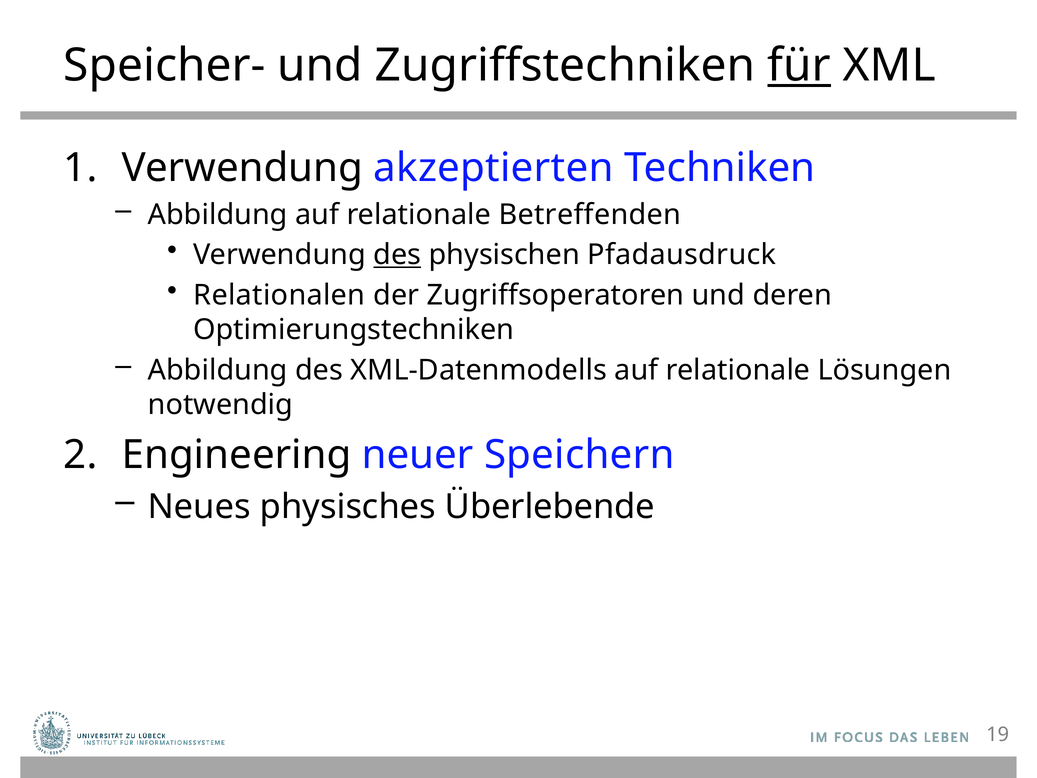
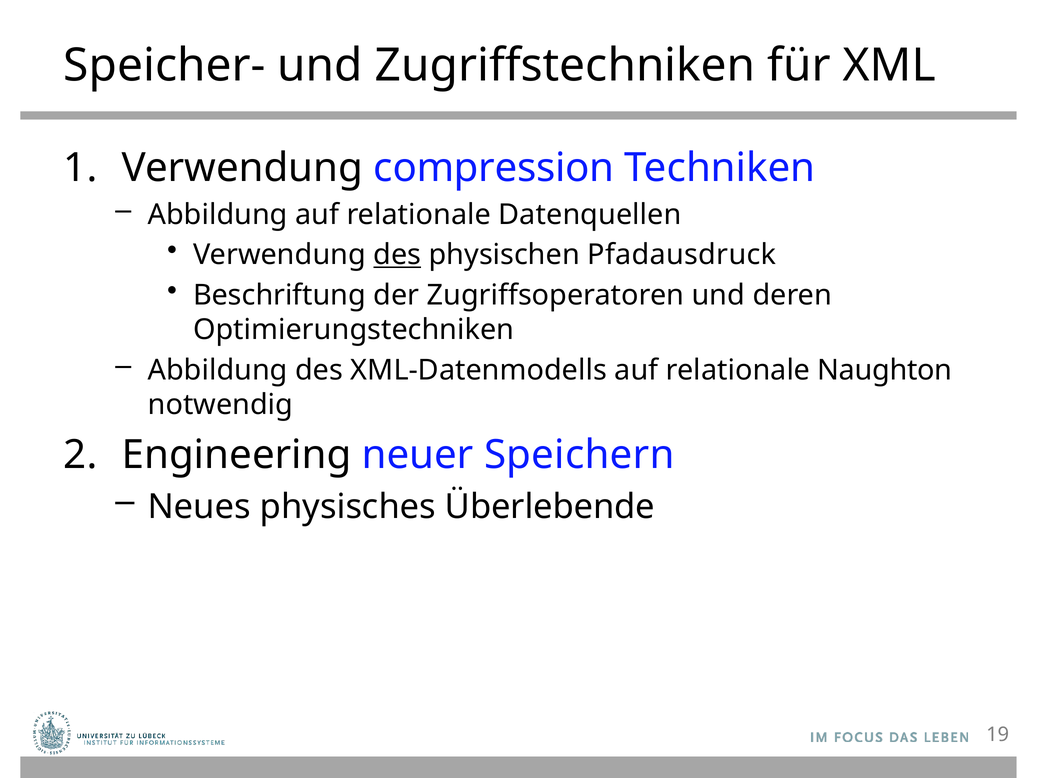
für underline: present -> none (799, 66)
akzeptierten: akzeptierten -> compression (494, 168)
Betreffenden: Betreffenden -> Datenquellen (590, 214)
Relationalen: Relationalen -> Beschriftung (280, 295)
Lösungen: Lösungen -> Naughton (885, 370)
